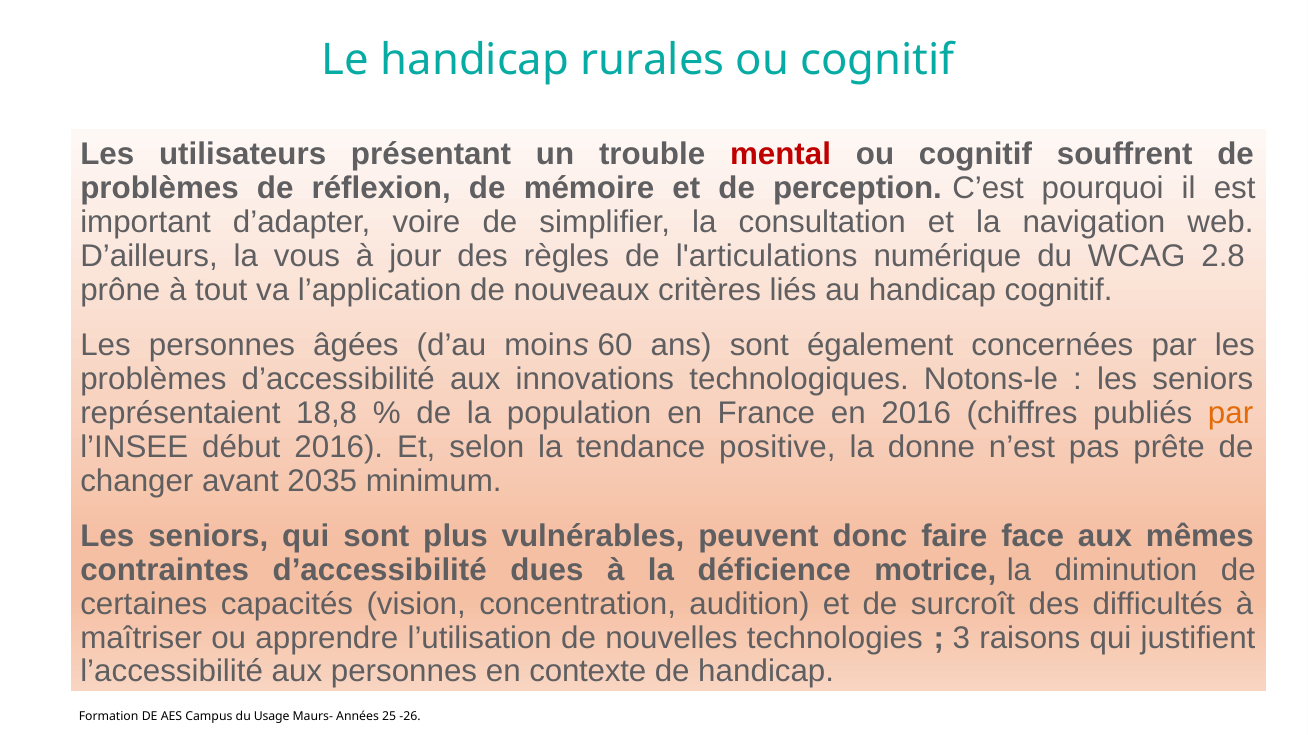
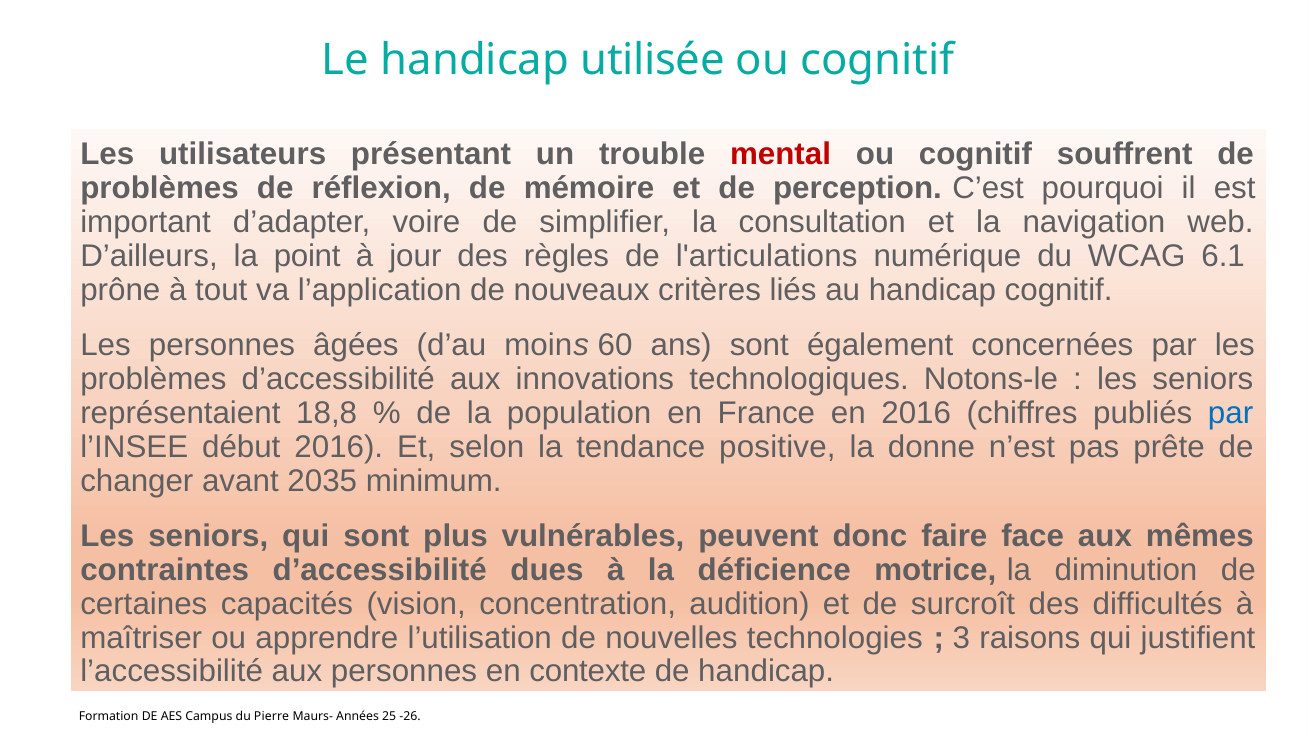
rurales: rurales -> utilisée (653, 60)
vous: vous -> point (307, 256)
2.8: 2.8 -> 6.1 (1223, 256)
par colour: orange -> blue (1231, 413)
Usage: Usage -> Pierre (272, 717)
